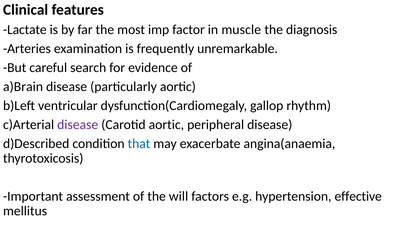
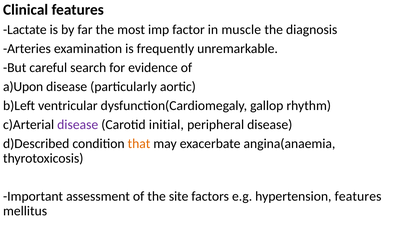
a)Brain: a)Brain -> a)Upon (23, 86)
Carotid aortic: aortic -> initial (166, 124)
that colour: blue -> orange (139, 143)
will: will -> site (179, 196)
hypertension effective: effective -> features (358, 196)
